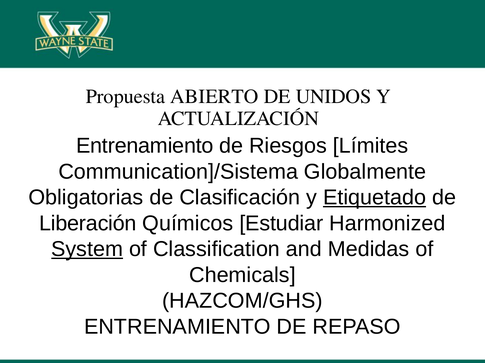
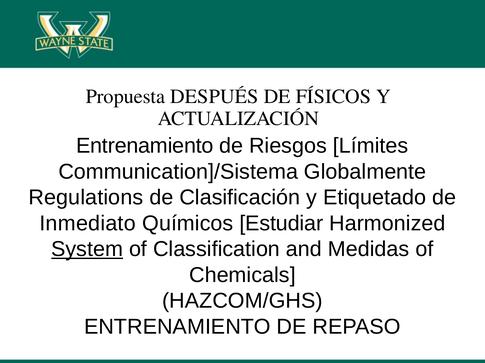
ABIERTO: ABIERTO -> DESPUÉS (214, 97)
UNIDOS: UNIDOS -> FÍSICOS (333, 97)
Obligatorias: Obligatorias -> Regulations (86, 198)
Etiquetado underline: present -> none (375, 198)
Liberación: Liberación -> Inmediato (88, 224)
